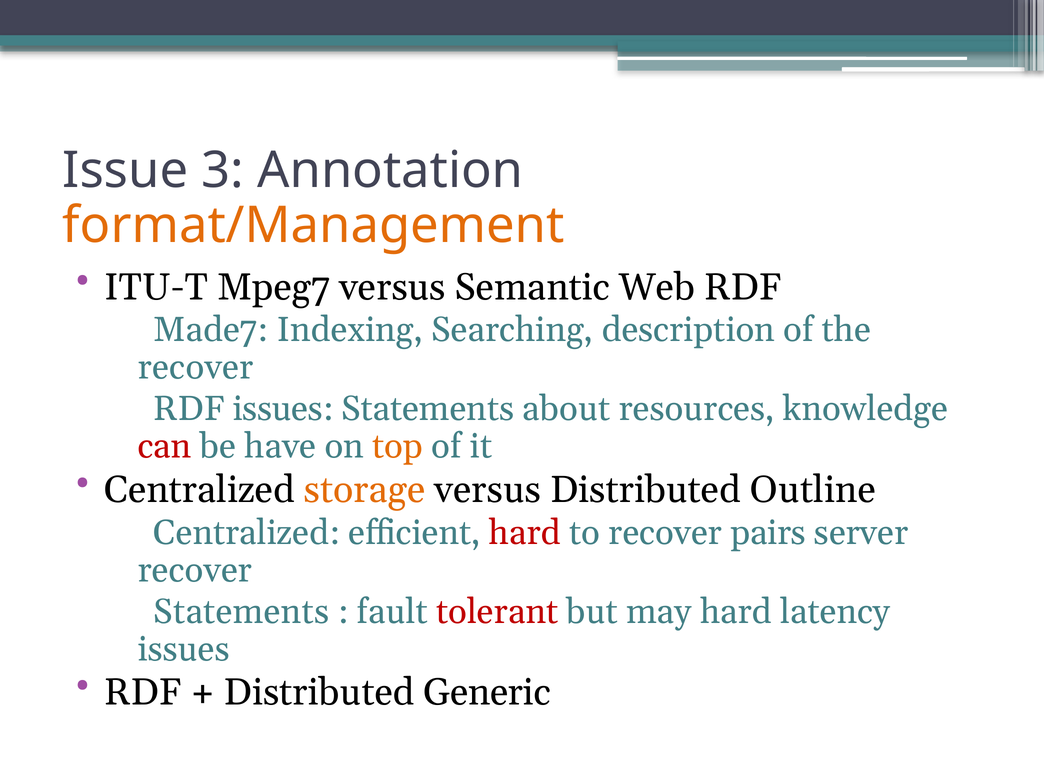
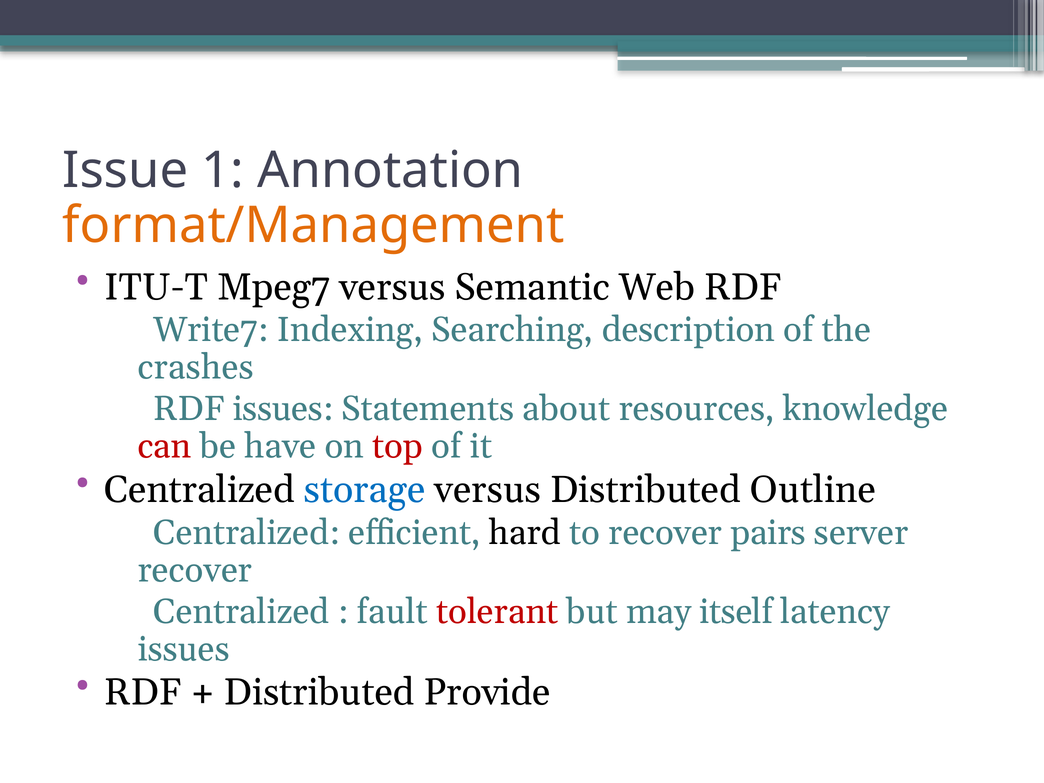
3: 3 -> 1 (223, 171)
Made7: Made7 -> Write7 (211, 330)
recover: recover -> crashes (196, 367)
top colour: orange -> red (398, 446)
storage colour: orange -> blue (365, 490)
hard colour: red -> black (525, 533)
Statements: Statements -> Centralized (241, 612)
may hard: hard -> itself (736, 612)
Generic: Generic -> Provide (487, 693)
